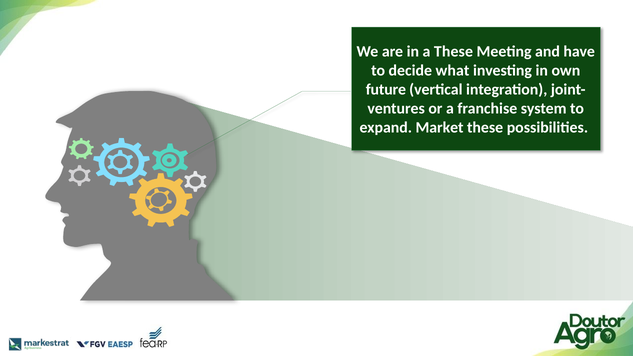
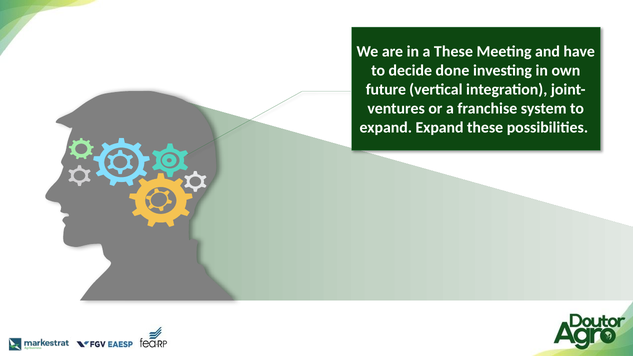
what: what -> done (452, 71)
expand Market: Market -> Expand (440, 128)
